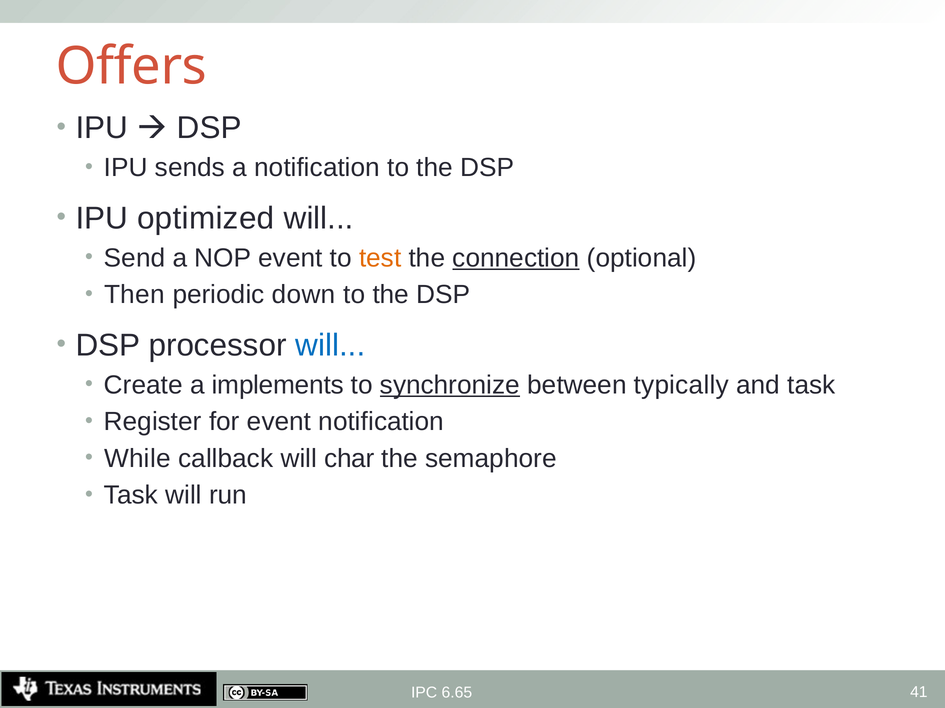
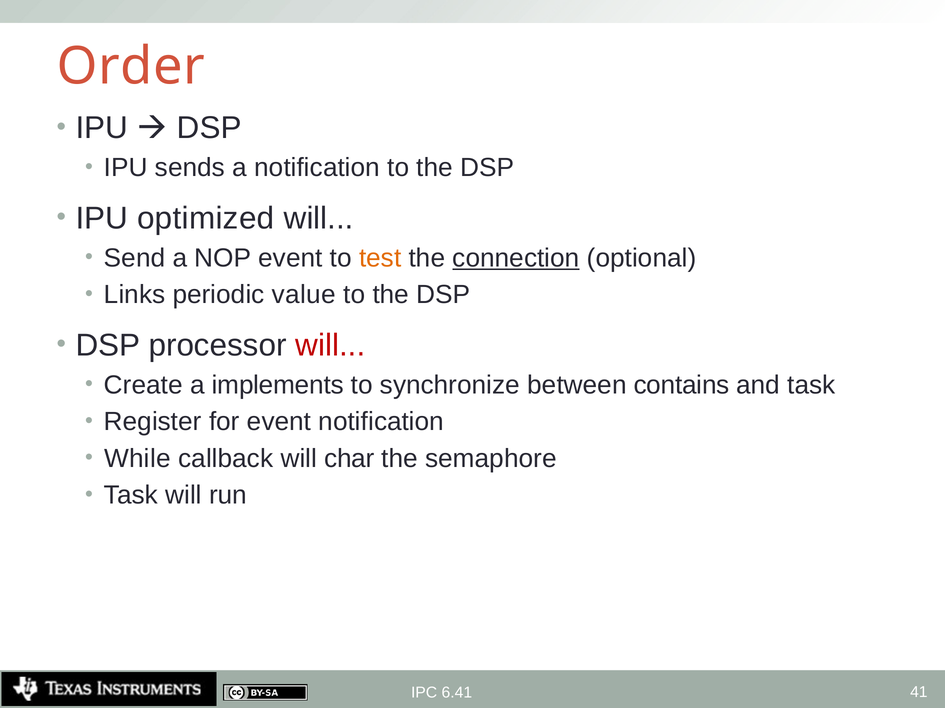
Offers: Offers -> Order (131, 67)
Then: Then -> Links (135, 295)
down: down -> value (304, 295)
will colour: blue -> red (330, 346)
synchronize underline: present -> none (450, 385)
typically: typically -> contains (682, 385)
6.65: 6.65 -> 6.41 (457, 693)
